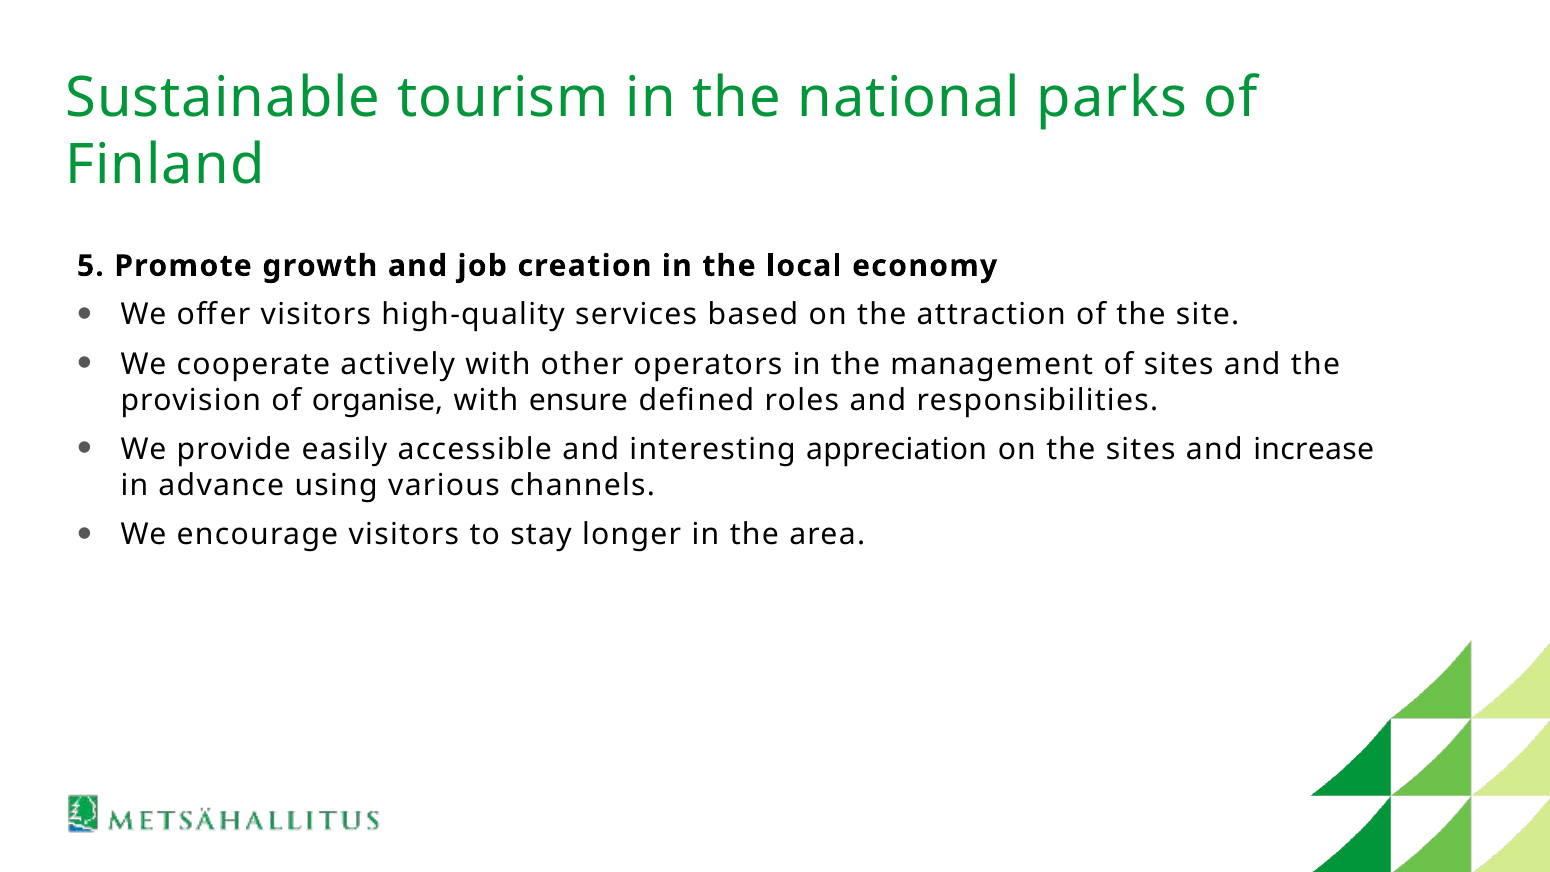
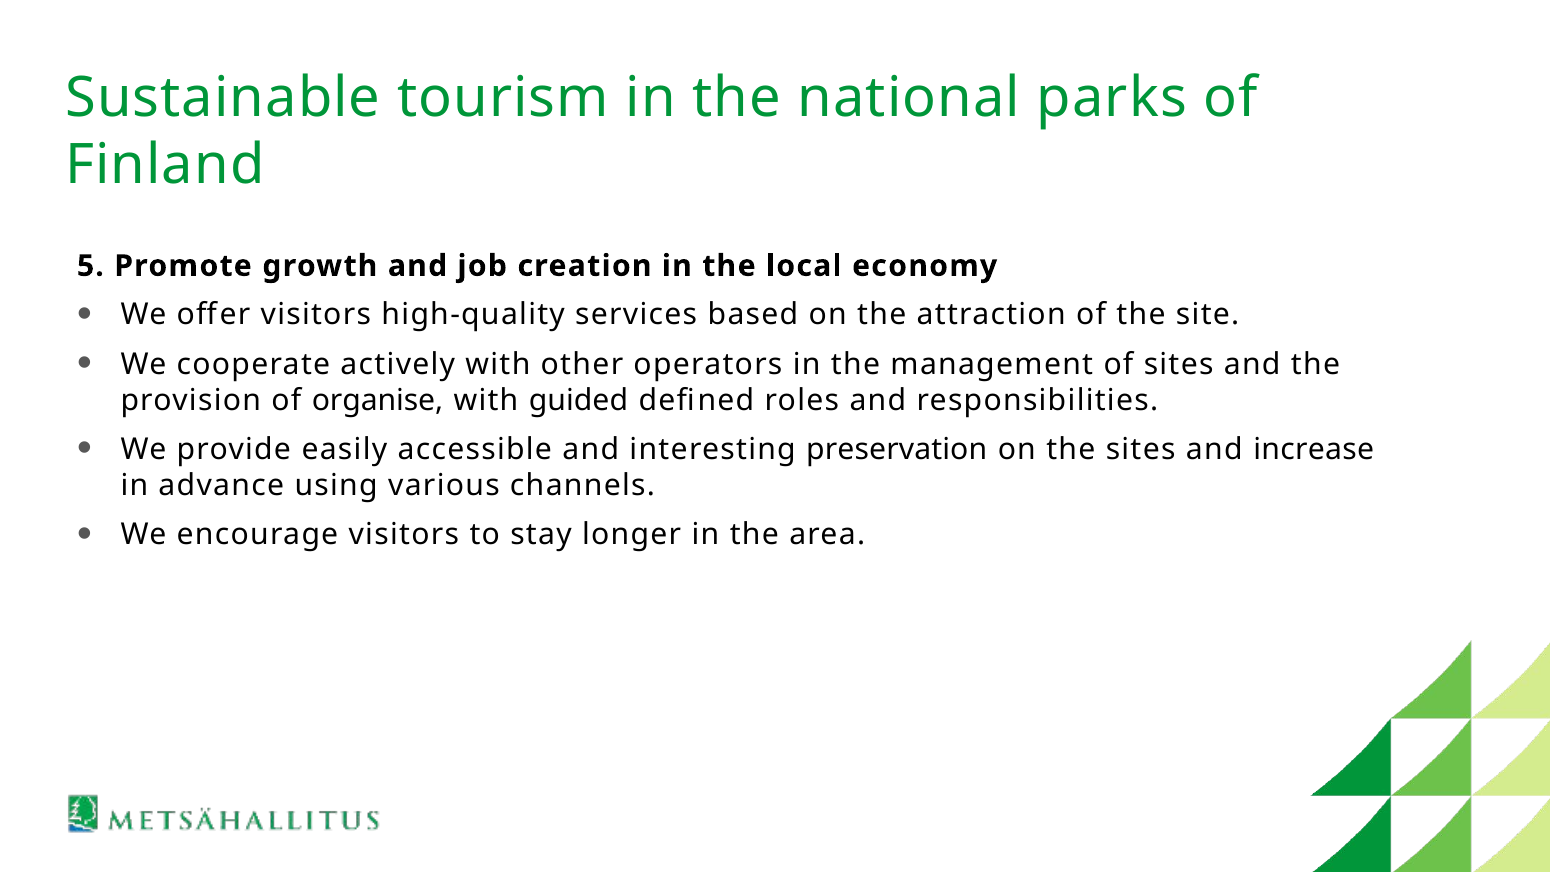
ensure: ensure -> guided (578, 400)
appreciation: appreciation -> preservation (897, 449)
